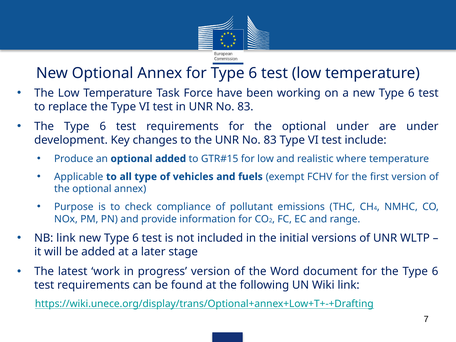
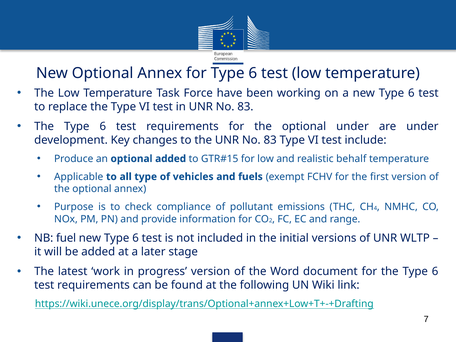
where: where -> behalf (351, 159)
NB link: link -> fuel (66, 238)
